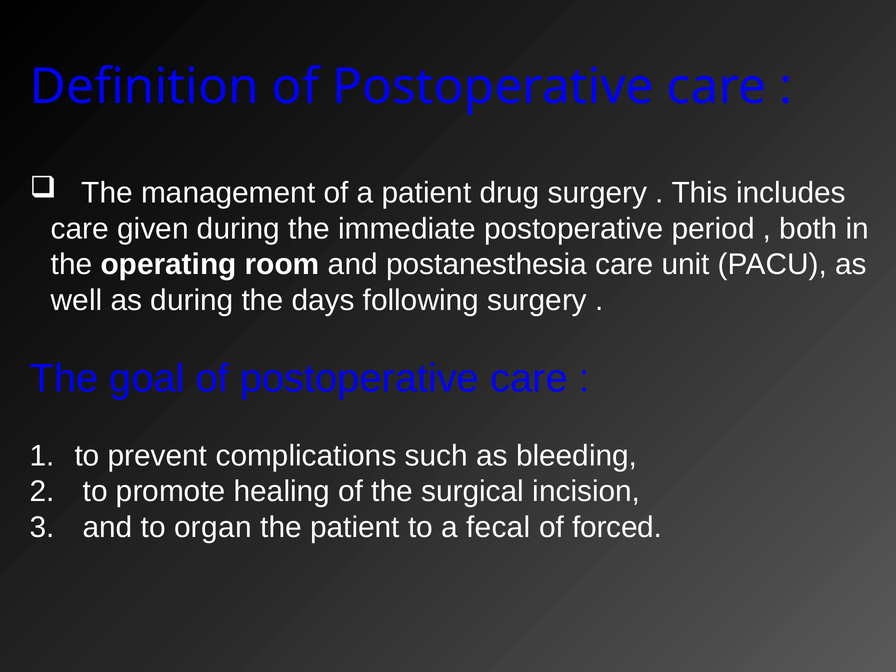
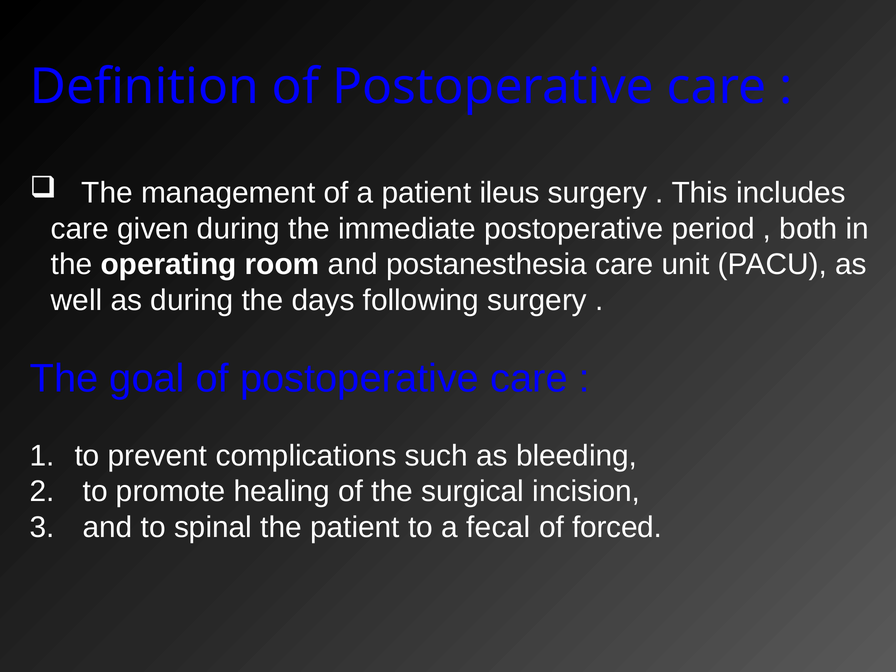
drug: drug -> ileus (510, 193)
organ: organ -> spinal (213, 527)
